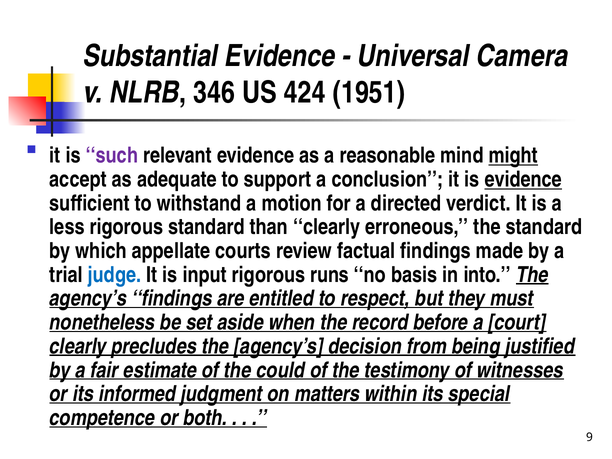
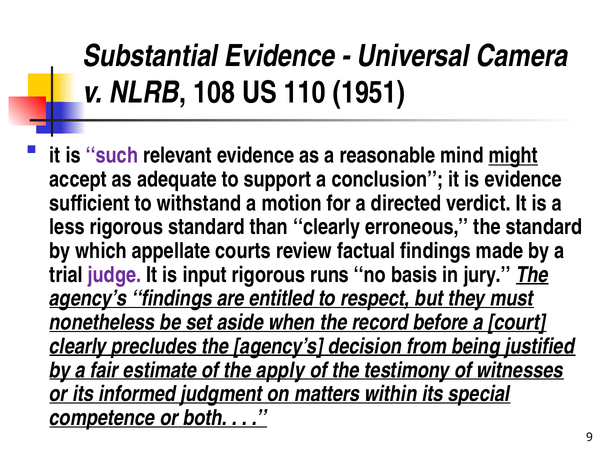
346: 346 -> 108 (214, 93)
424: 424 -> 110 (305, 93)
evidence underline: present -> none (523, 179)
judge colour: blue -> purple (114, 275)
into: into -> jury (487, 275)
could: could -> apply (281, 370)
